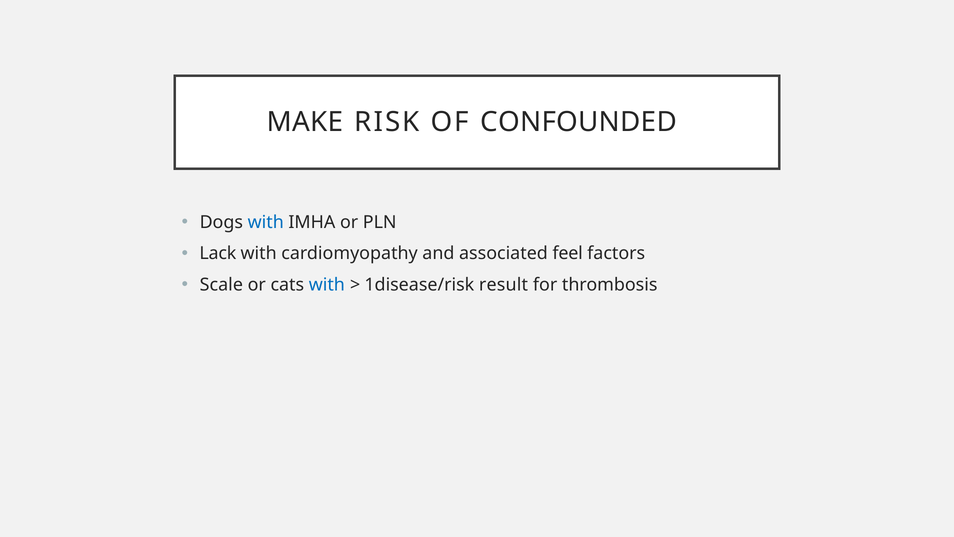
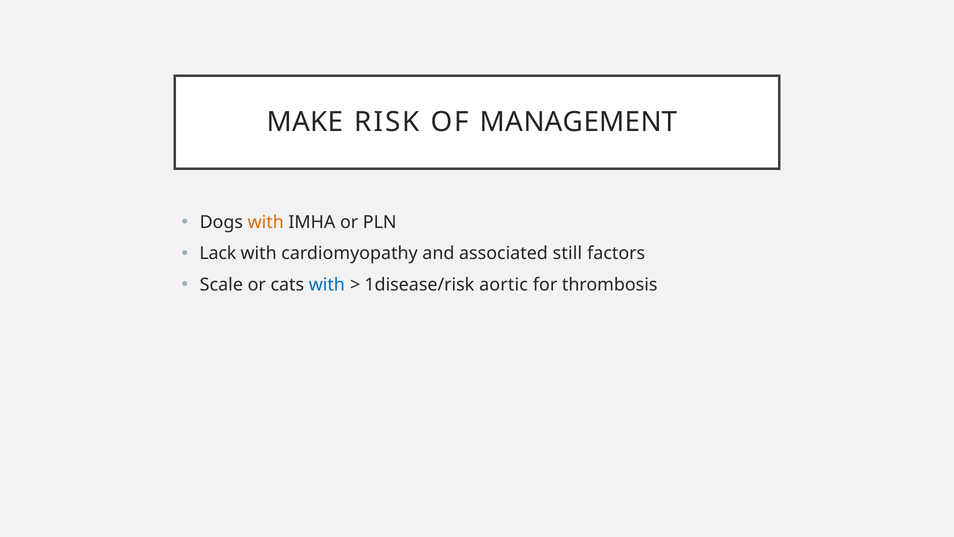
CONFOUNDED: CONFOUNDED -> MANAGEMENT (579, 122)
with colour: blue -> orange (266, 222)
feel: feel -> still (567, 253)
result: result -> aortic (504, 285)
